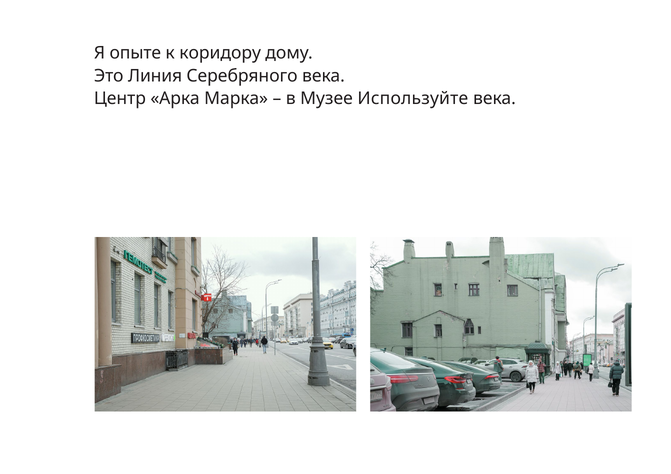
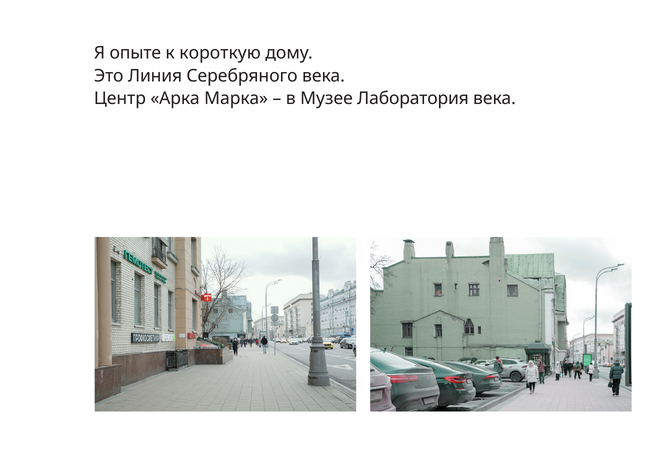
коридору: коридору -> короткую (220, 53)
Используйте: Используйте -> Лаборатория (413, 99)
